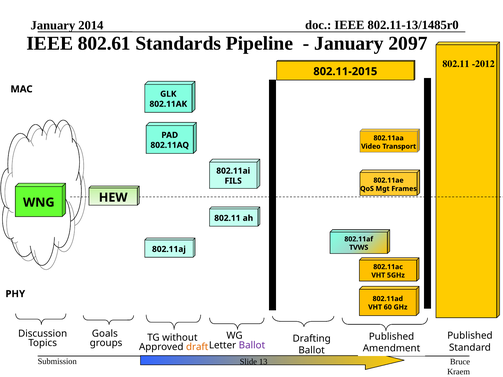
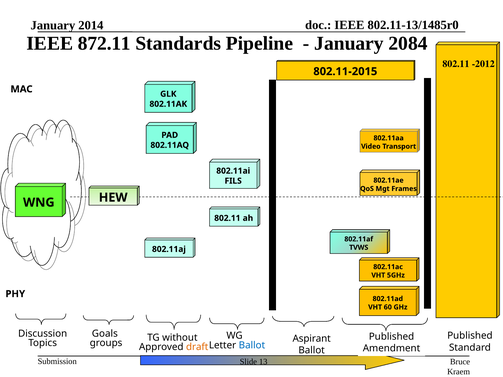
802.61: 802.61 -> 872.11 (104, 43)
2097: 2097 -> 2084 (408, 43)
Drafting: Drafting -> Aspirant (312, 339)
Ballot colour: purple -> blue (252, 345)
